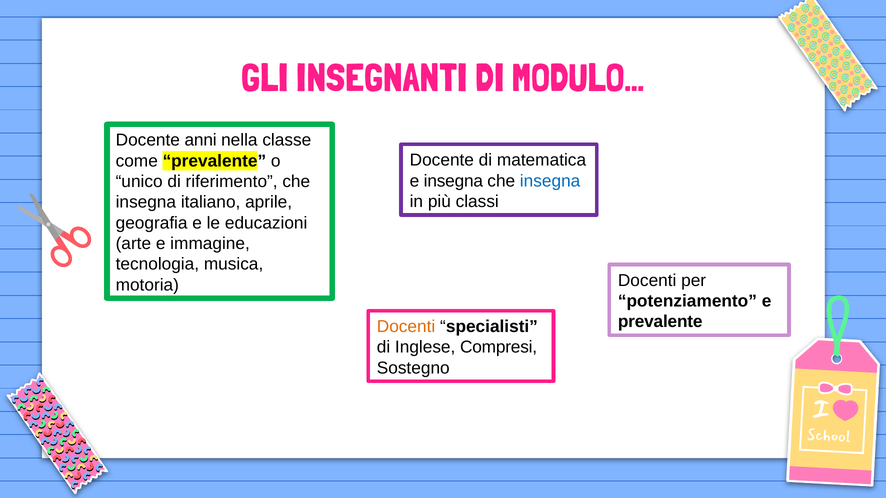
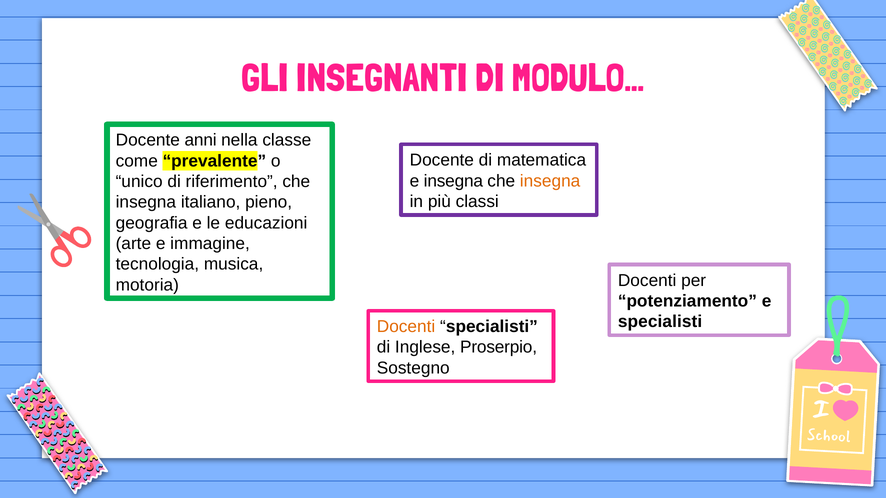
insegna colour: blue -> orange (550, 181)
aprile: aprile -> pieno (269, 202)
prevalente: prevalente -> specialisti (660, 322)
Compresi: Compresi -> Proserpio (499, 348)
